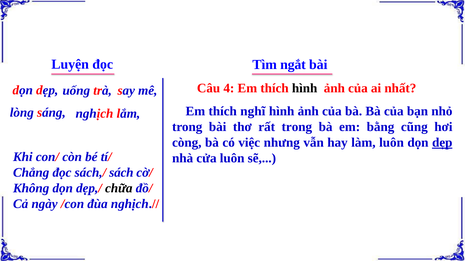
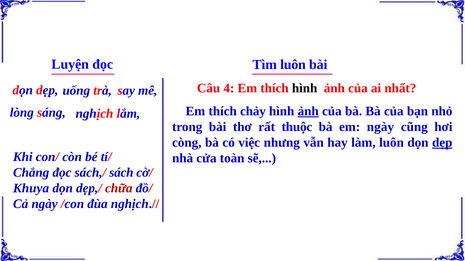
Tìm ngắt: ngắt -> luôn (293, 65)
nghĩ: nghĩ -> chảy (253, 111)
ảnh underline: none -> present (308, 111)
rất trong: trong -> thuộc (297, 127)
em bằng: bằng -> ngày (380, 127)
cửa luôn: luôn -> toàn (232, 158)
Không: Không -> Khuya (31, 188)
chữa colour: black -> red (119, 188)
